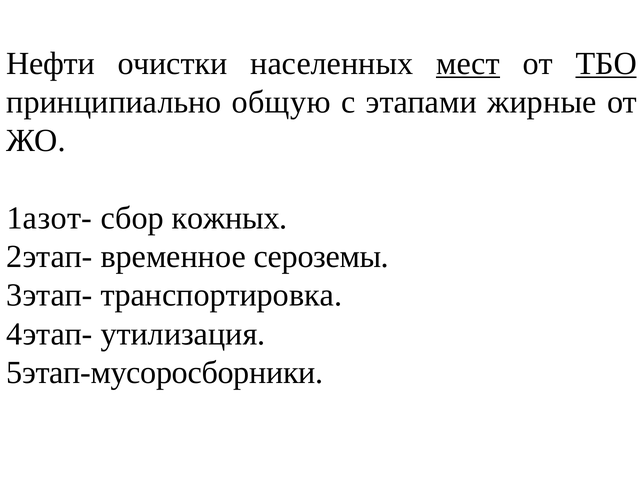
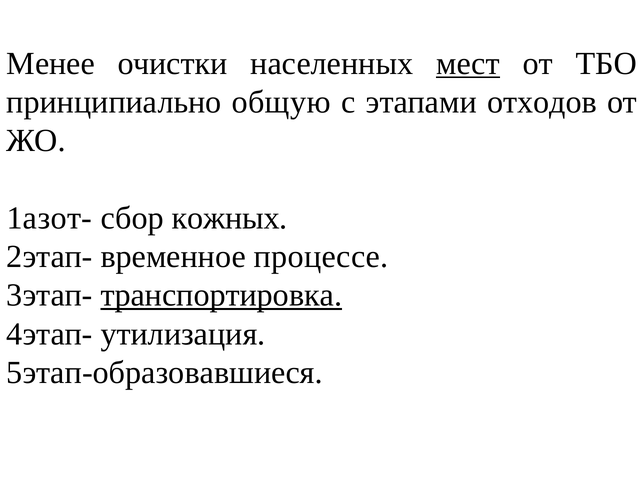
Нефти: Нефти -> Менее (51, 63)
ТБО underline: present -> none (606, 63)
жирные: жирные -> отходов (542, 102)
сероземы: сероземы -> процессе (321, 257)
транспортировка underline: none -> present (221, 295)
5этап-мусоросборники: 5этап-мусоросборники -> 5этап-образовавшиеся (165, 373)
